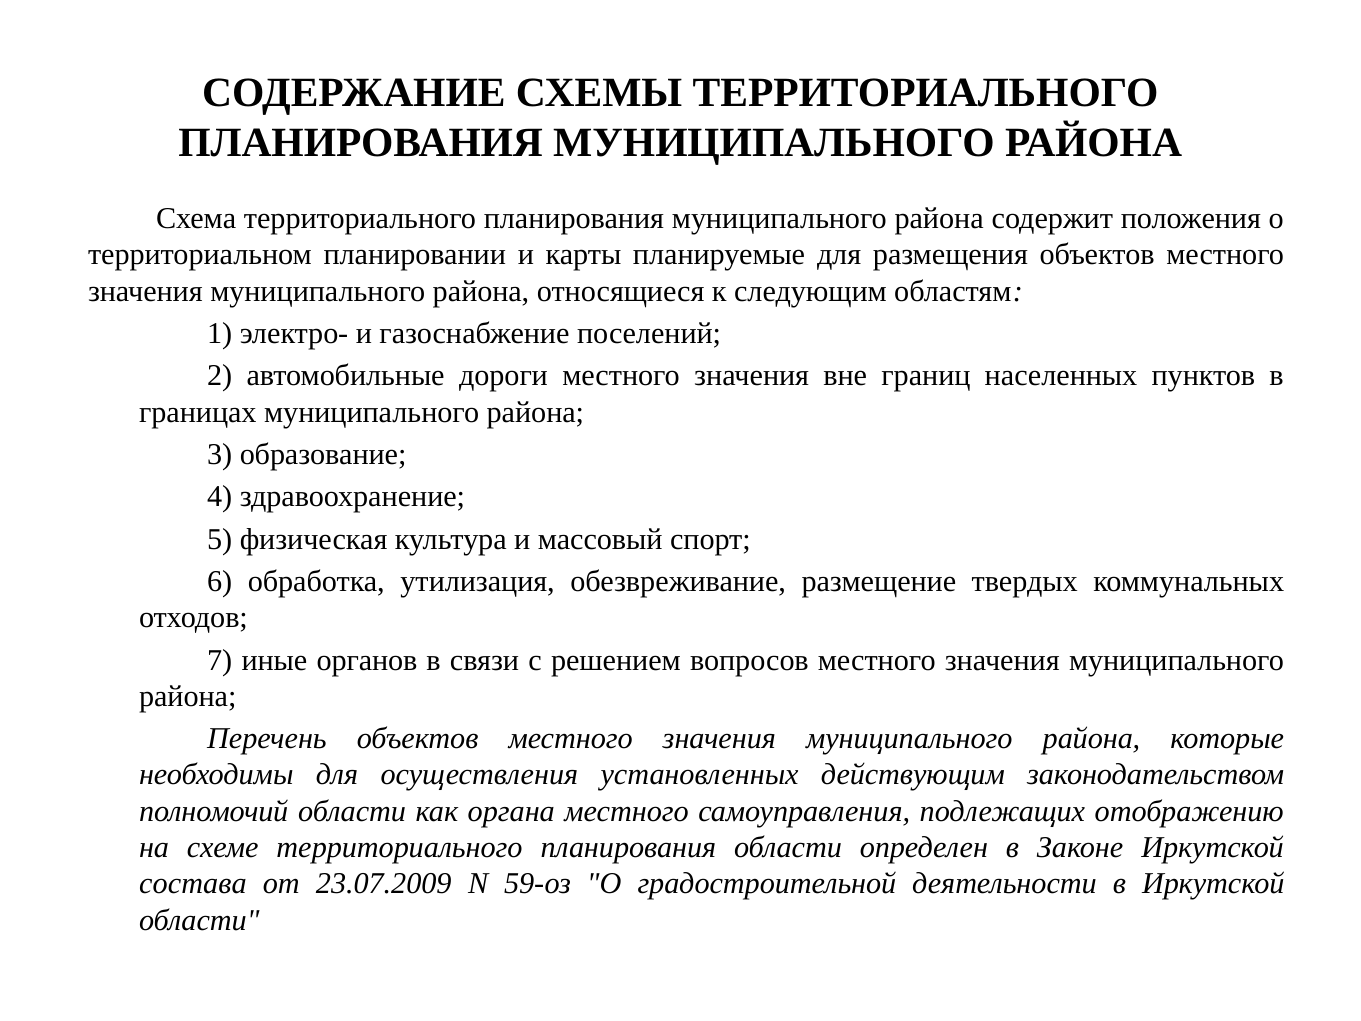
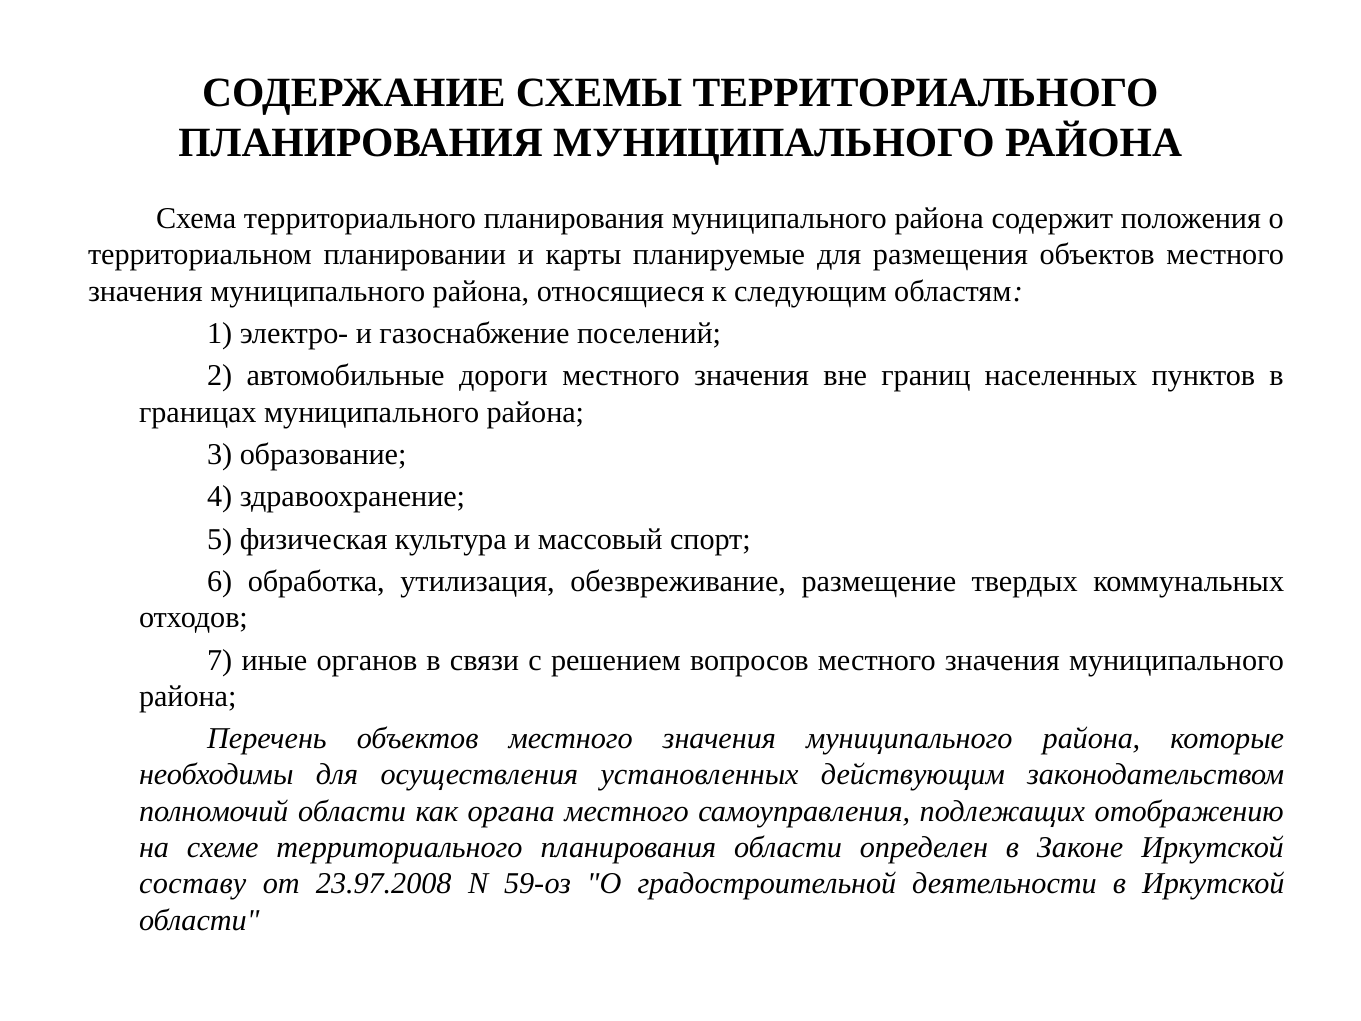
состава: состава -> составу (193, 884)
23.07.2009: 23.07.2009 -> 23.97.2008 (384, 884)
